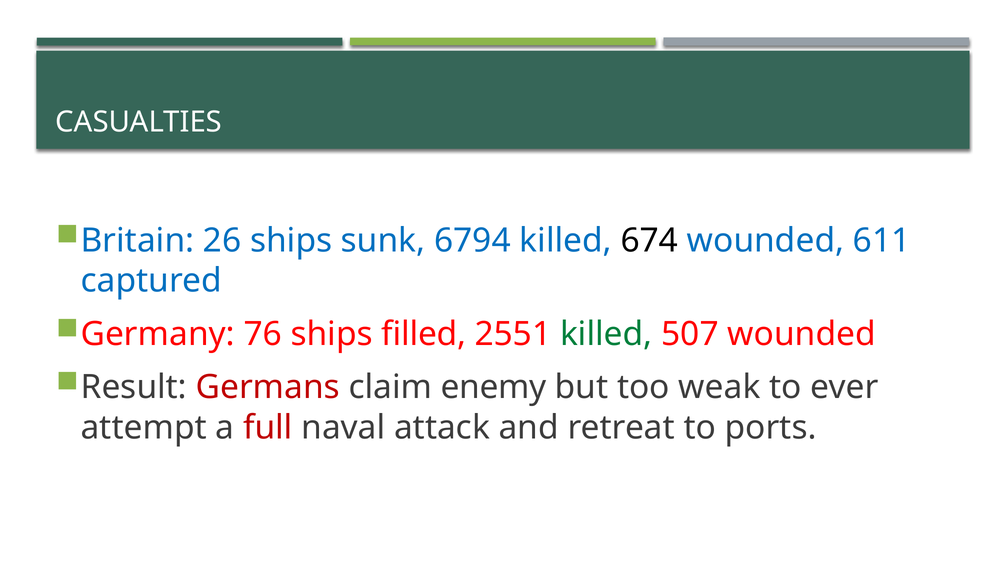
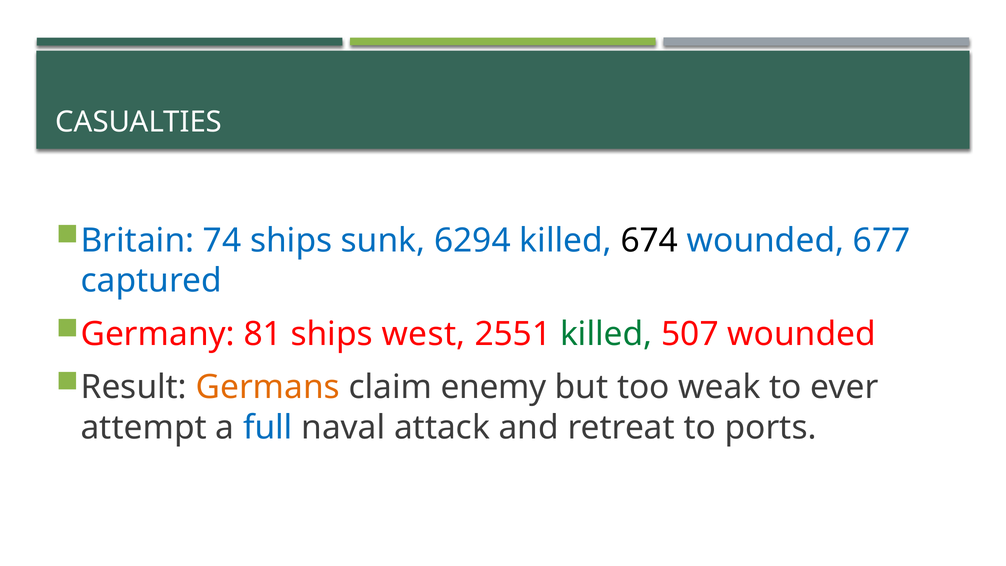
26: 26 -> 74 (222, 240)
6794: 6794 -> 6294 (472, 240)
611: 611 -> 677 (882, 240)
76: 76 -> 81 (263, 334)
filled: filled -> west (424, 334)
Germans colour: red -> orange (268, 387)
full colour: red -> blue (268, 428)
